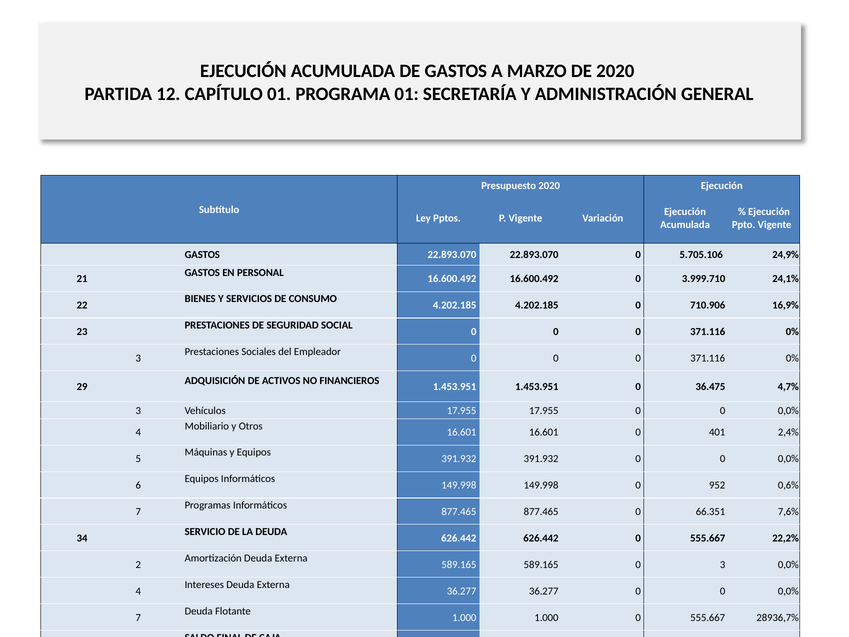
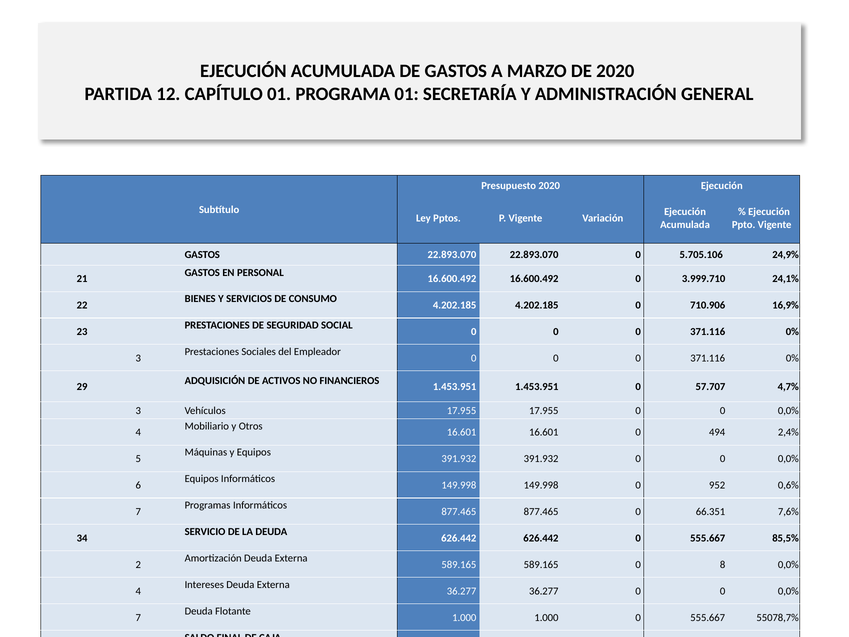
36.475: 36.475 -> 57.707 (710, 387)
401: 401 -> 494 (717, 432)
22,2%: 22,2% -> 85,5% (786, 538)
0 3: 3 -> 8 (723, 564)
28936,7%: 28936,7% -> 55078,7% (778, 617)
